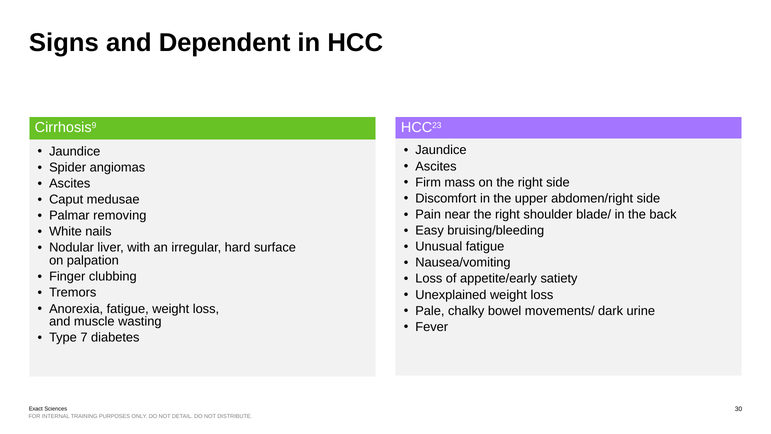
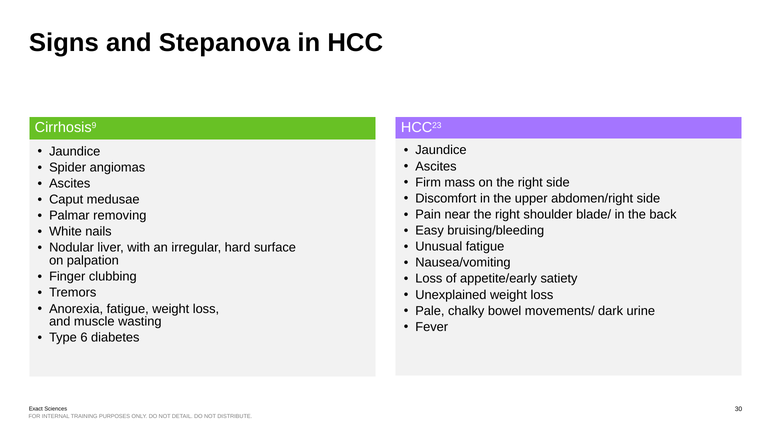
Dependent: Dependent -> Stepanova (224, 43)
7: 7 -> 6 (84, 337)
